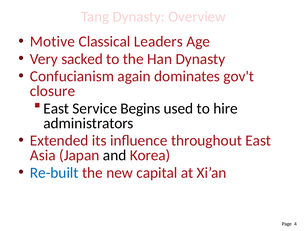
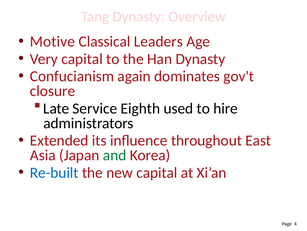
Very sacked: sacked -> capital (82, 59)
East: East -> Late (56, 108)
Begins: Begins -> Eighth (140, 108)
and colour: black -> green (115, 155)
